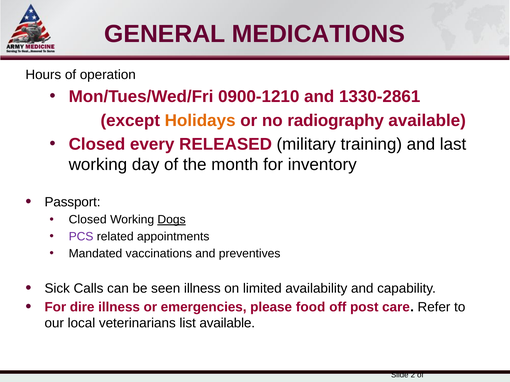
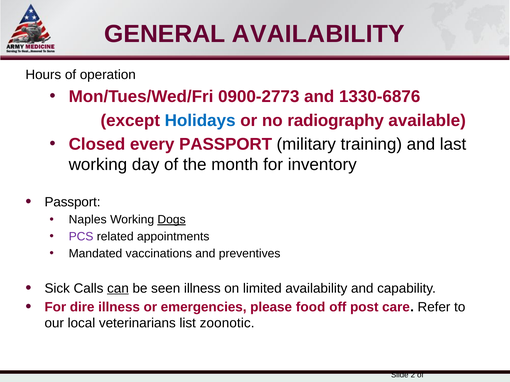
GENERAL MEDICATIONS: MEDICATIONS -> AVAILABILITY (318, 34)
0900-1210: 0900-1210 -> 0900-2773 (259, 97)
1330-2861: 1330-2861 -> 1330-6876 (380, 97)
Holidays colour: orange -> blue (200, 121)
every RELEASED: RELEASED -> PASSPORT (226, 144)
Closed: Closed -> Naples (88, 220)
can underline: none -> present (118, 289)
list available: available -> zoonotic (227, 324)
